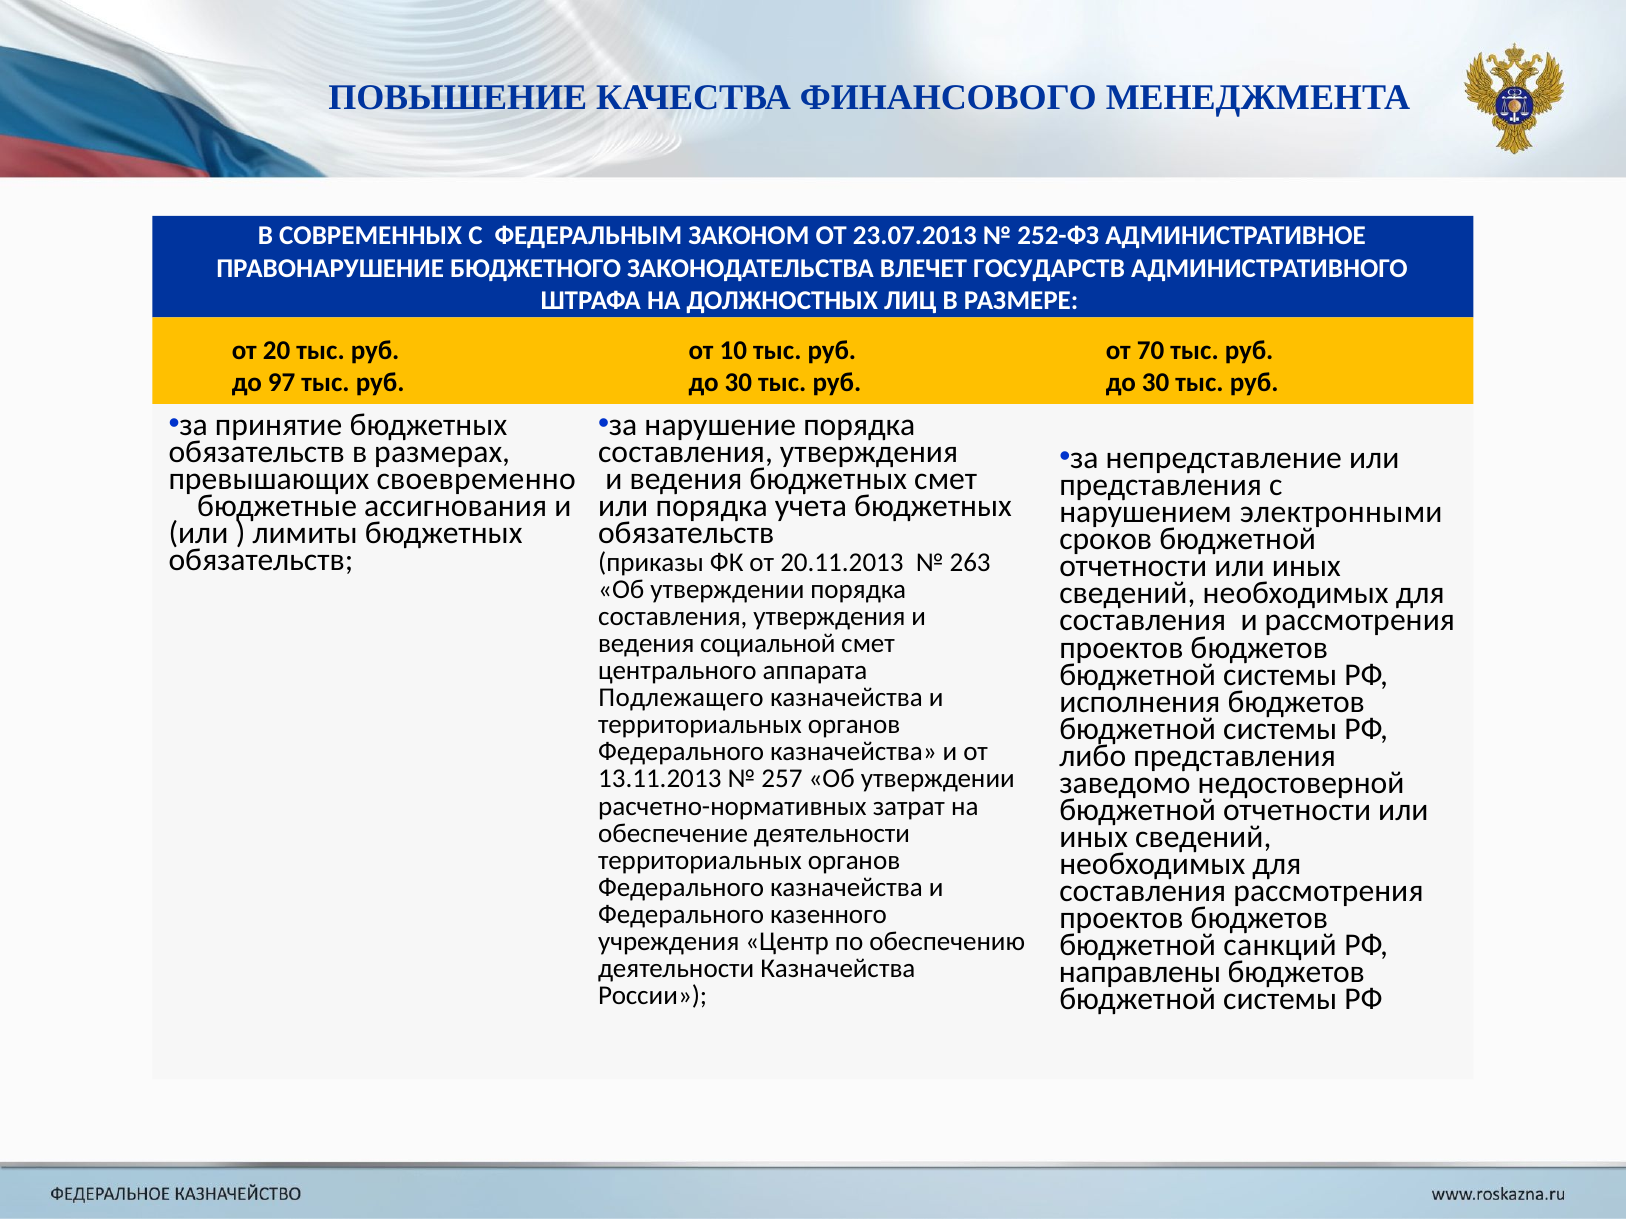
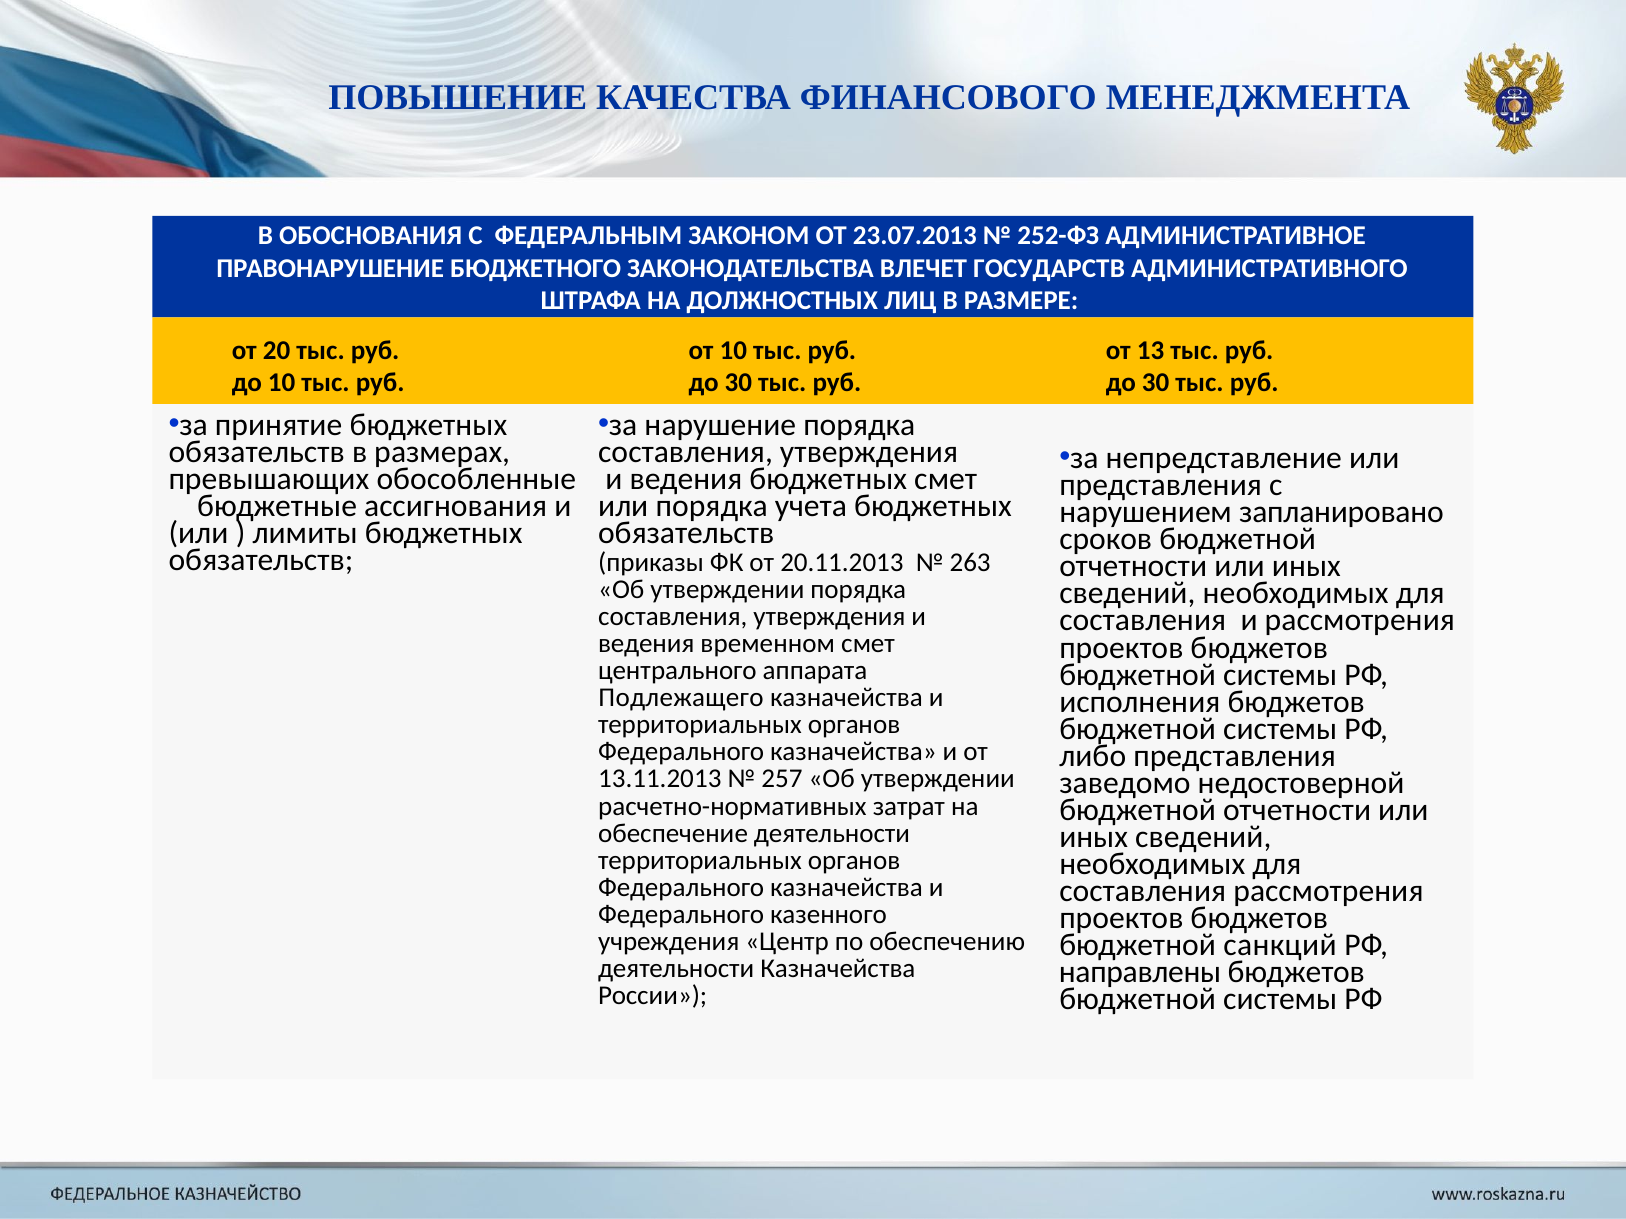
СОВРЕМЕННЫХ: СОВРЕМЕННЫХ -> ОБОСНОВАНИЯ (371, 236)
70: 70 -> 13 (1151, 350)
до 97: 97 -> 10 (282, 383)
своевременно: своевременно -> обособленные (476, 479)
электронными: электронными -> запланировано (1341, 513)
социальной: социальной -> временном (768, 644)
